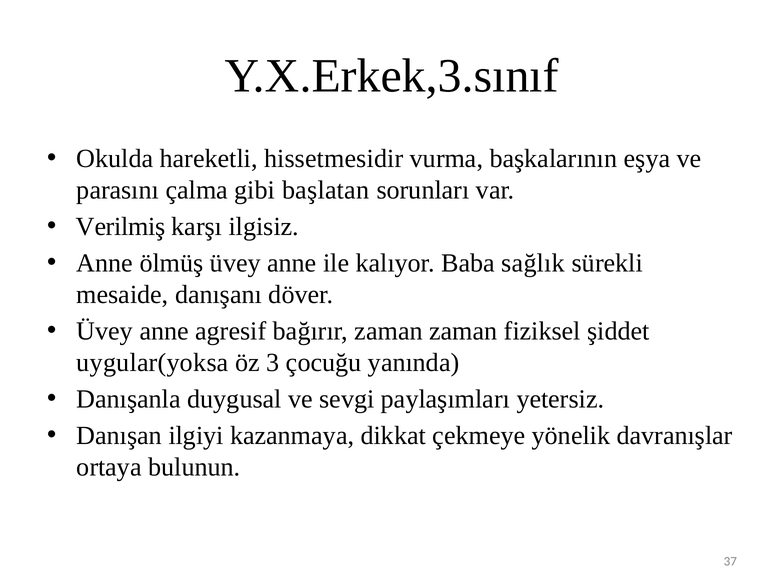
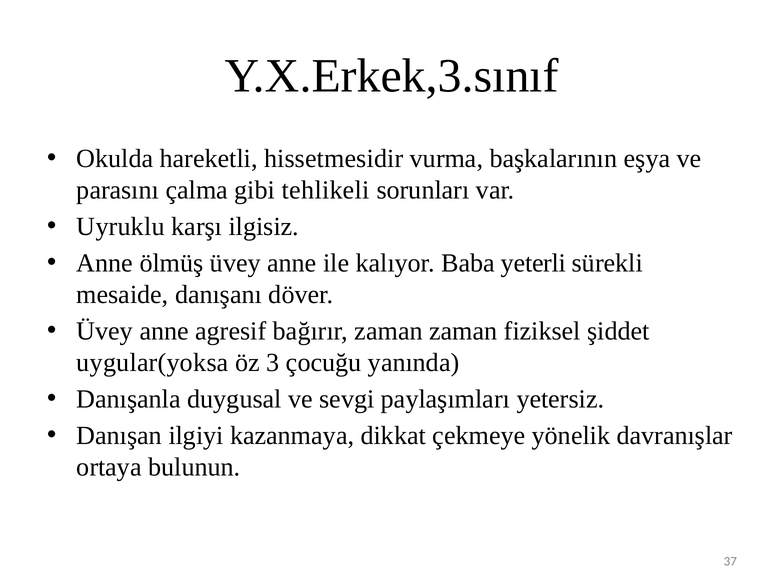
başlatan: başlatan -> tehlikeli (326, 190)
Verilmiş: Verilmiş -> Uyruklu (121, 227)
sağlık: sağlık -> yeterli (533, 263)
